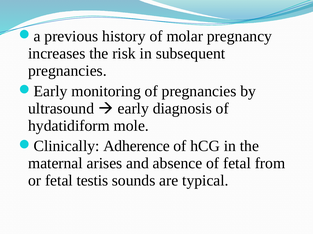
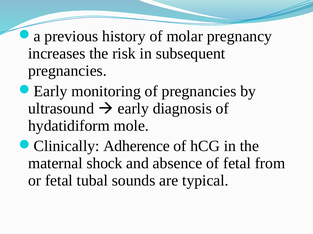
arises: arises -> shock (105, 164)
testis: testis -> tubal (92, 181)
